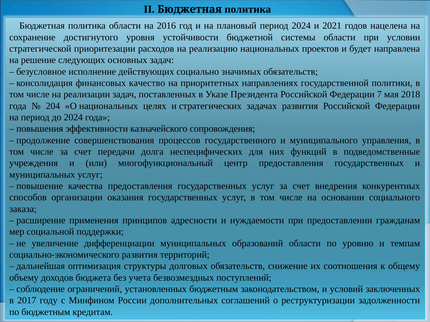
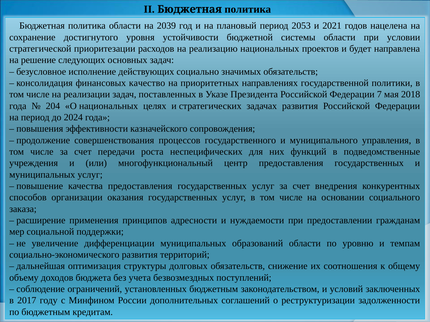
2016: 2016 -> 2039 (166, 26)
период 2024: 2024 -> 2053 (301, 26)
долга: долга -> роста (152, 152)
